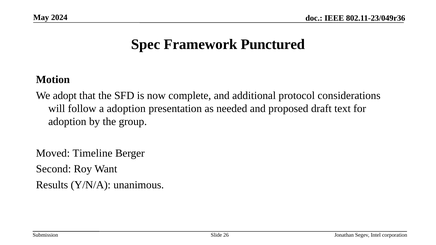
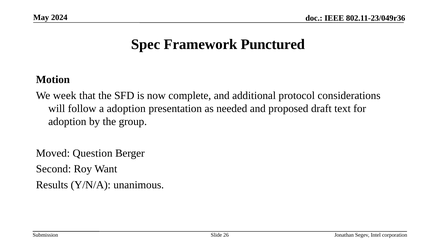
adopt: adopt -> week (65, 96)
Timeline: Timeline -> Question (93, 153)
